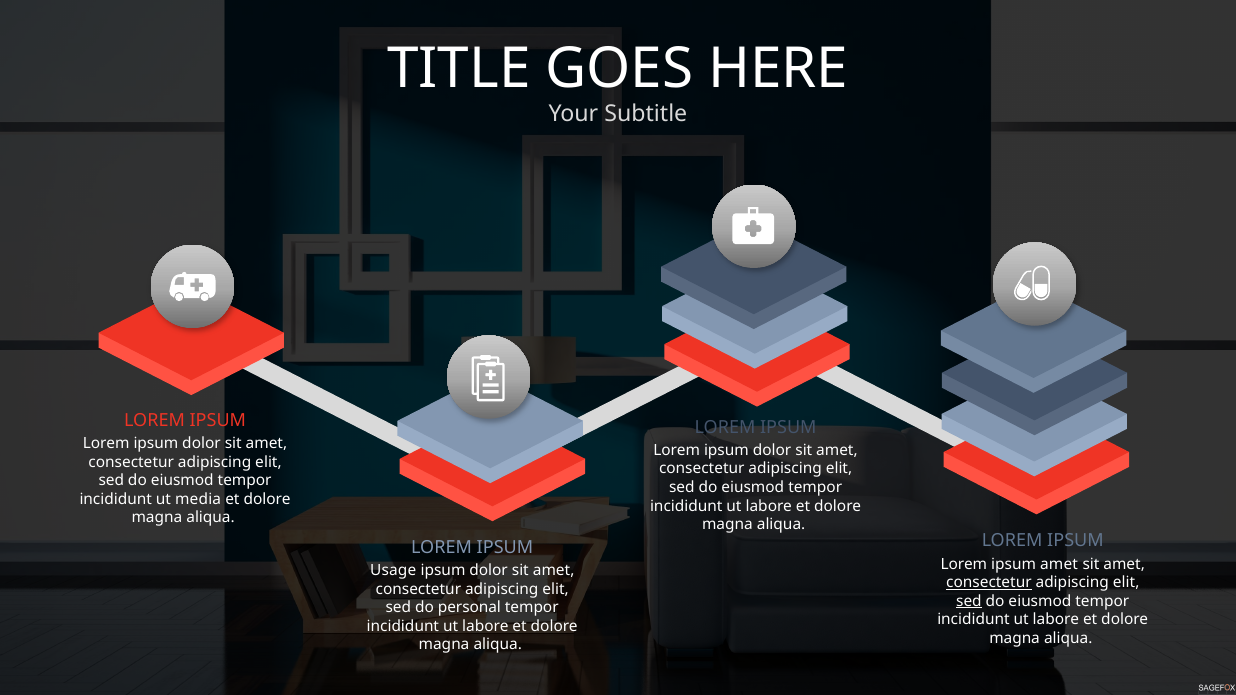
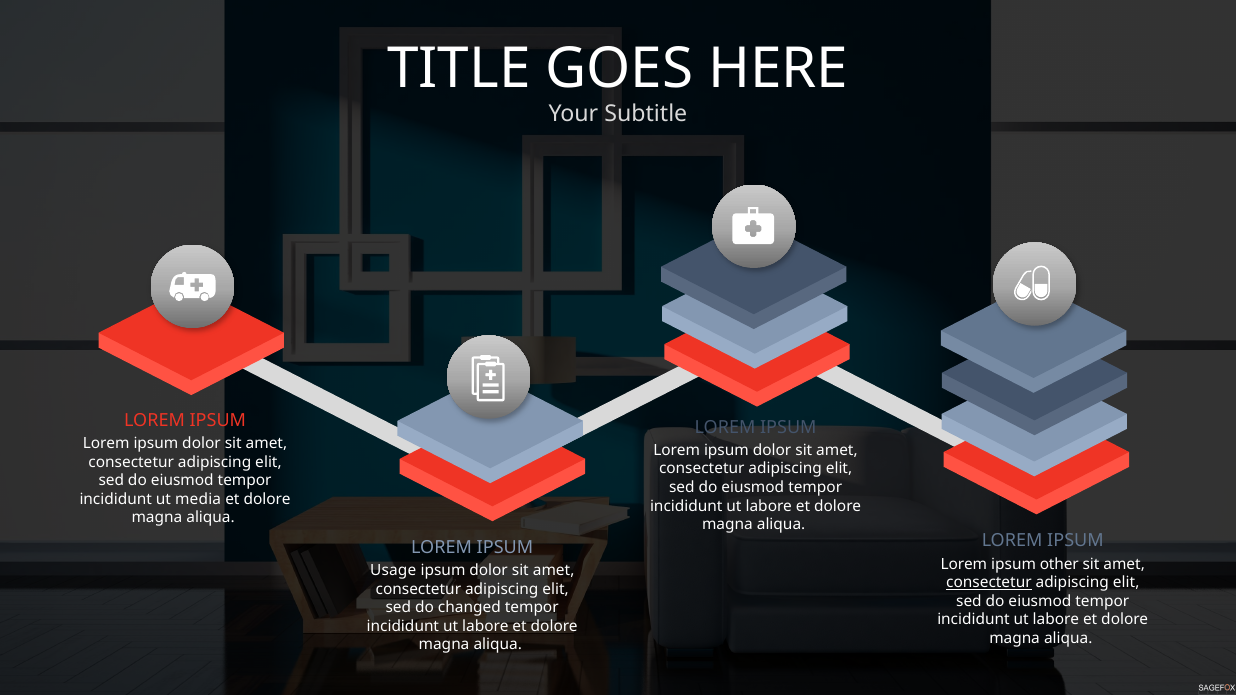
ipsum amet: amet -> other (1059, 564)
sed underline: present -> none (969, 601)
personal: personal -> changed (469, 608)
